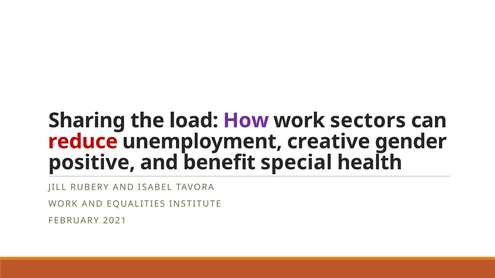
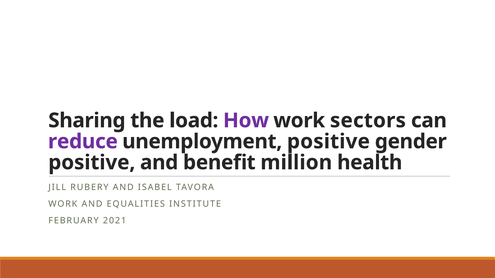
reduce colour: red -> purple (83, 142)
unemployment creative: creative -> positive (328, 142)
special: special -> million (296, 163)
